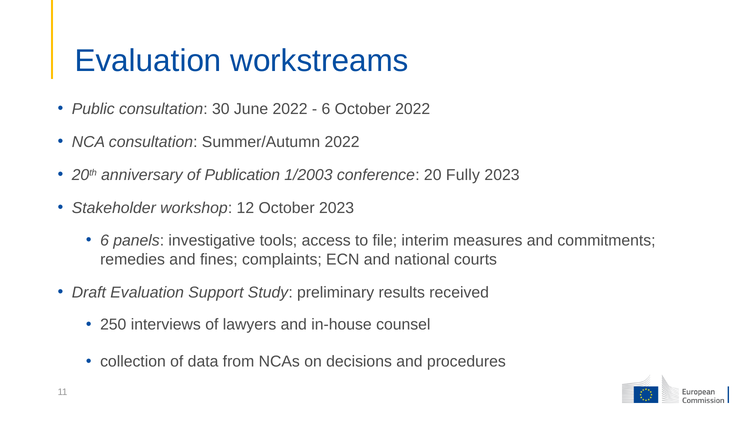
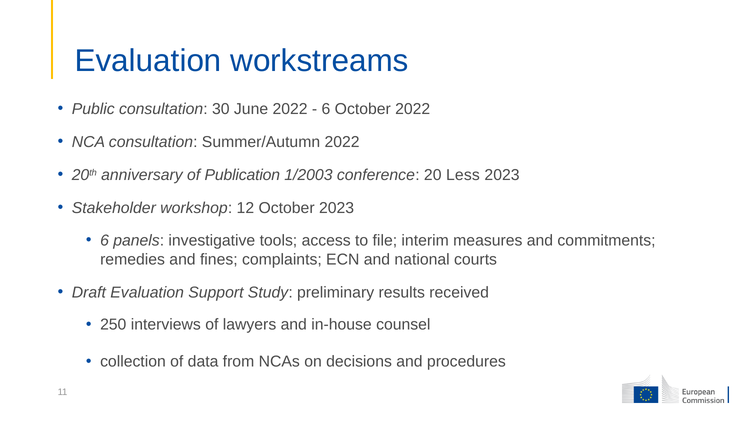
Fully: Fully -> Less (463, 175)
